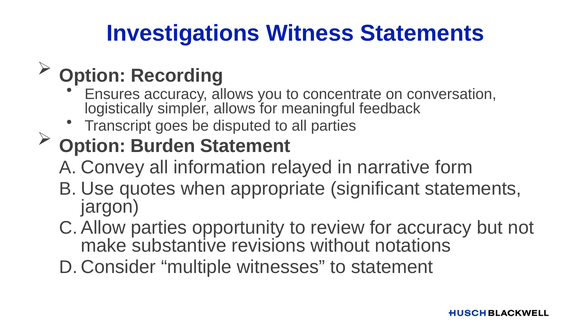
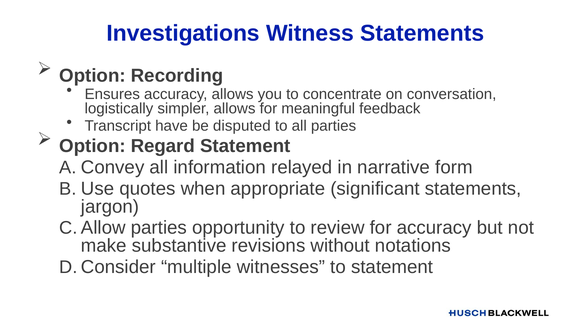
goes: goes -> have (172, 126)
Burden: Burden -> Regard (163, 146)
